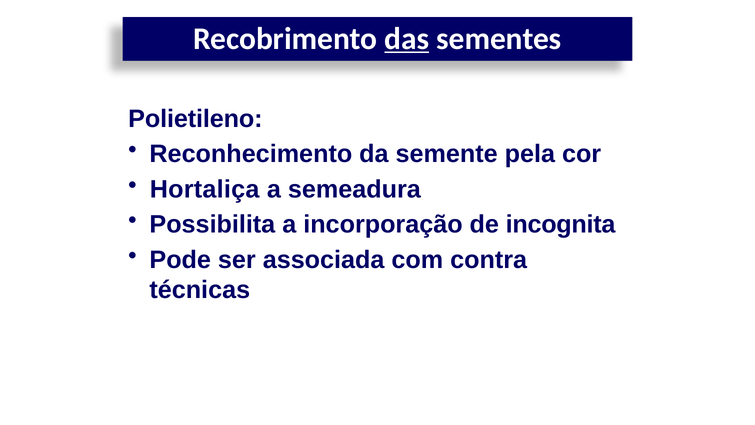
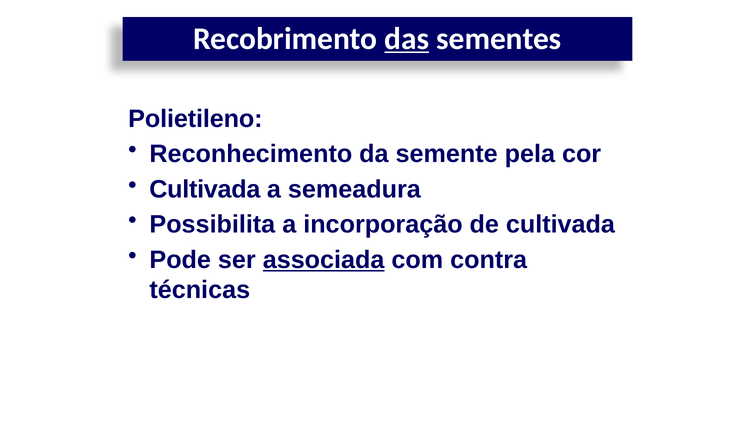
Hortaliça: Hortaliça -> Cultivada (205, 189)
de incognita: incognita -> cultivada (560, 224)
associada underline: none -> present (324, 260)
